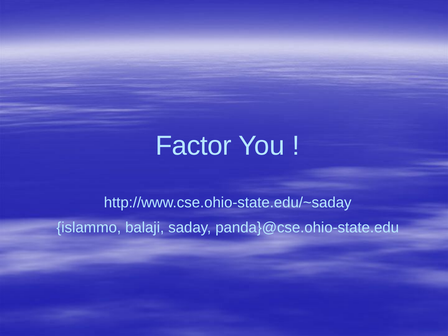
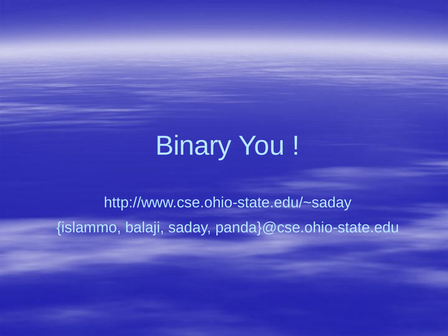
Factor: Factor -> Binary (194, 146)
